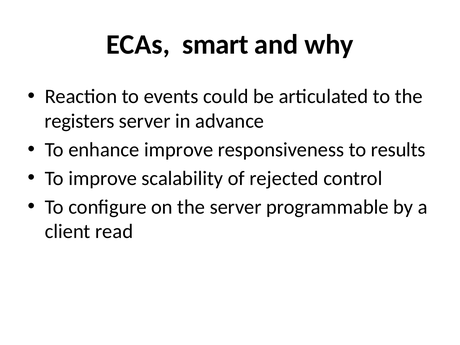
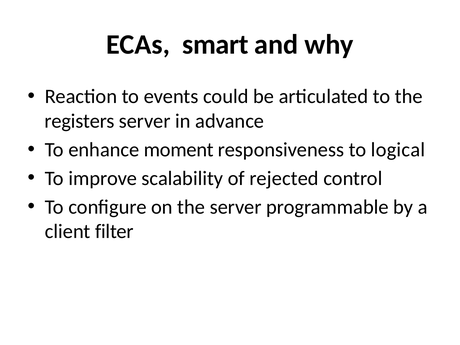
enhance improve: improve -> moment (179, 150)
results: results -> logical (398, 150)
read: read -> filter (114, 231)
